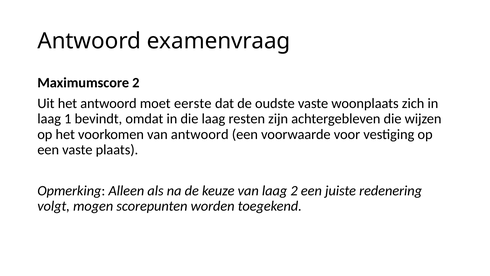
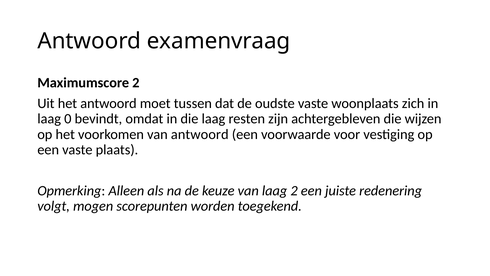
eerste: eerste -> tussen (193, 103)
1: 1 -> 0 (68, 119)
